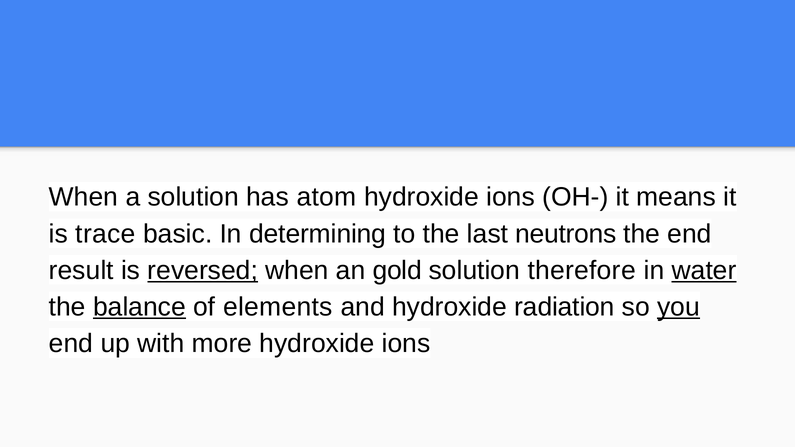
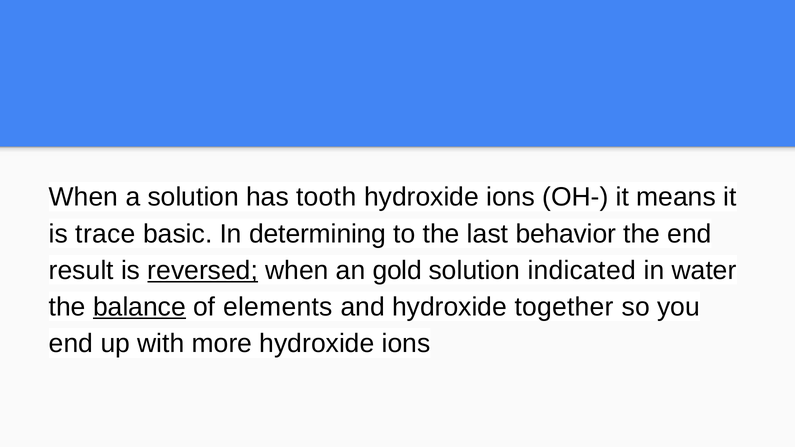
atom: atom -> tooth (326, 197)
neutrons: neutrons -> behavior (566, 234)
therefore: therefore -> indicated (582, 270)
water underline: present -> none (704, 270)
radiation: radiation -> together (564, 307)
you underline: present -> none (679, 307)
